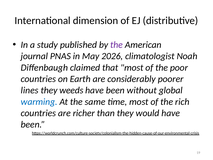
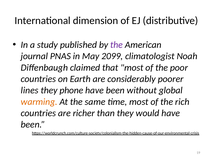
2026: 2026 -> 2099 (112, 56)
weeds: weeds -> phone (71, 90)
warming colour: blue -> orange (39, 102)
